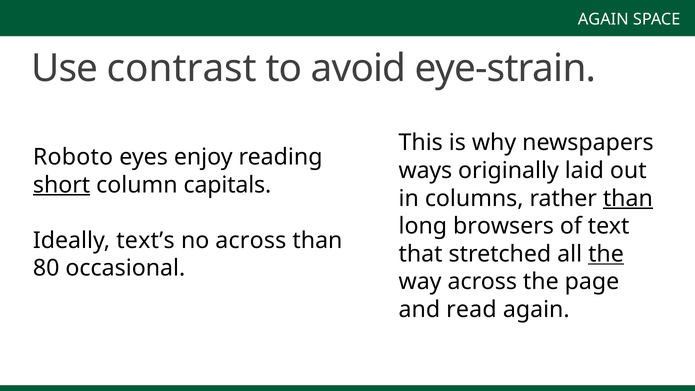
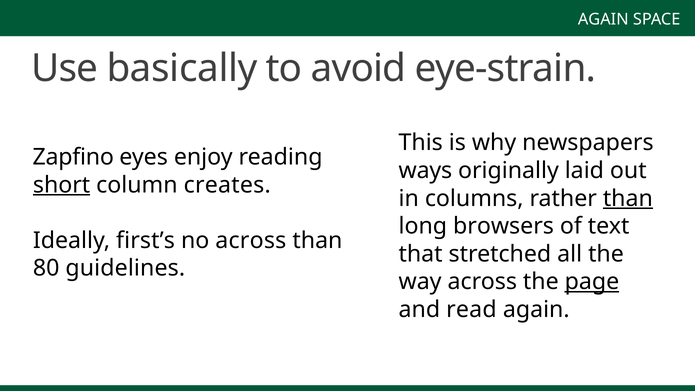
contrast: contrast -> basically (182, 68)
Roboto: Roboto -> Zapfino (73, 157)
capitals: capitals -> creates (227, 185)
text’s: text’s -> first’s (146, 240)
the underline: present -> none (606, 254)
occasional: occasional -> guidelines (125, 268)
page underline: none -> present (592, 282)
